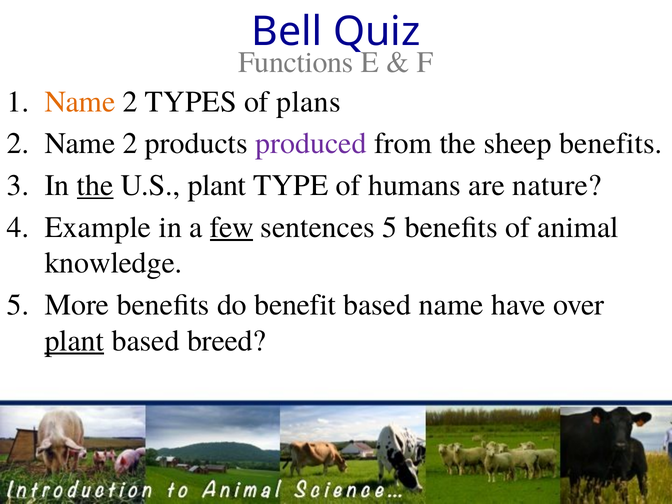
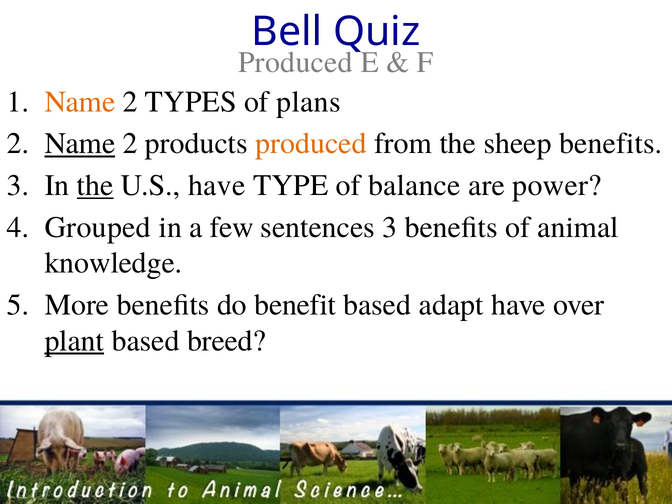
Functions: Functions -> Produced (295, 63)
Name underline: none -> present (80, 144)
produced colour: purple -> orange (311, 144)
U.S plant: plant -> have (217, 185)
humans: humans -> balance (414, 185)
nature: nature -> power (557, 185)
Example: Example -> Grouped (98, 227)
few underline: present -> none (232, 227)
sentences 5: 5 -> 3 (390, 227)
based name: name -> adapt (451, 305)
